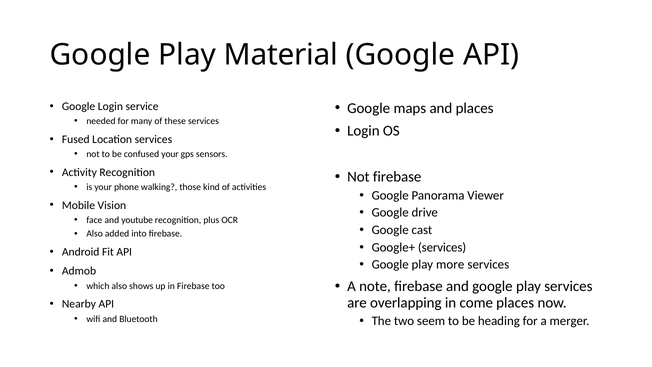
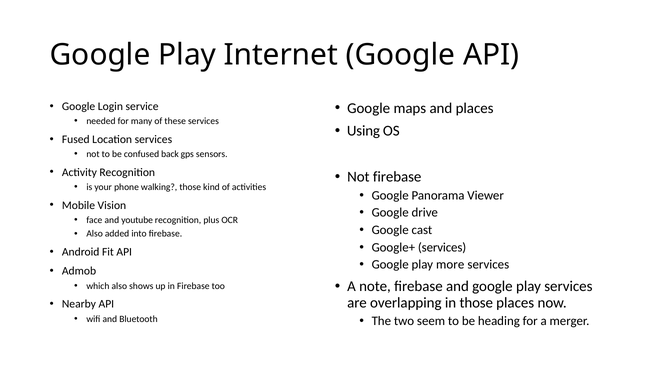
Material: Material -> Internet (281, 55)
Login: Login -> Using (363, 131)
confused your: your -> back (170, 154)
in come: come -> those (476, 303)
